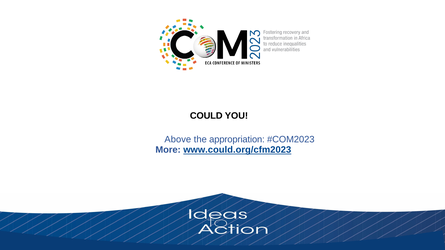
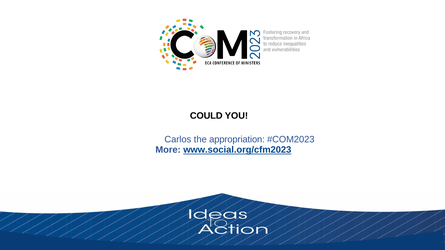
Above: Above -> Carlos (178, 140)
www.could.org/cfm2023: www.could.org/cfm2023 -> www.social.org/cfm2023 (237, 150)
